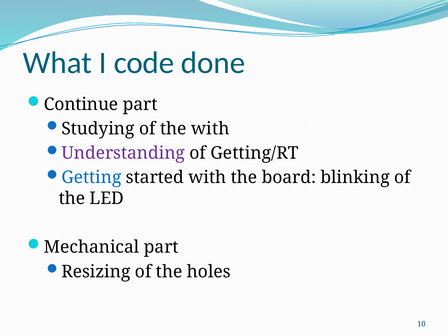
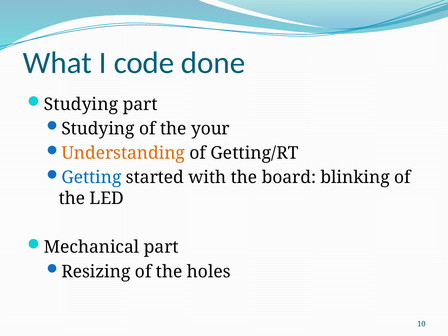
Continue: Continue -> Studying (81, 104)
the with: with -> your (210, 129)
Understanding colour: purple -> orange (123, 153)
